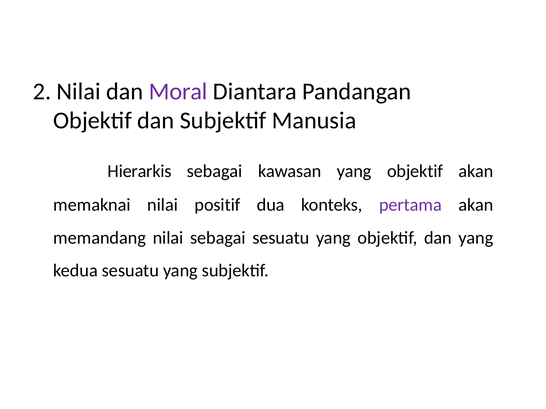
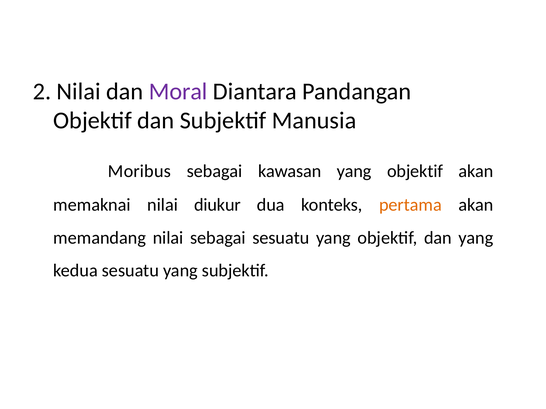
Hierarkis: Hierarkis -> Moribus (139, 171)
positif: positif -> diukur (218, 205)
pertama colour: purple -> orange (410, 205)
